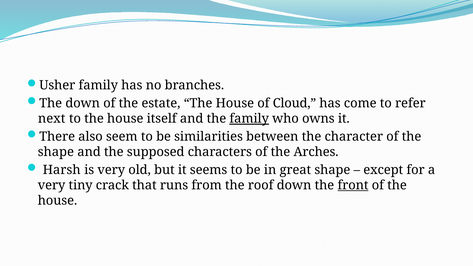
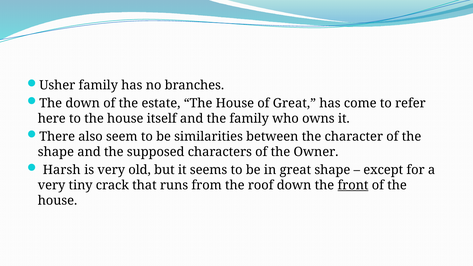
of Cloud: Cloud -> Great (294, 103)
next: next -> here (52, 119)
family underline: present -> none (249, 119)
Arches: Arches -> Owner (316, 152)
